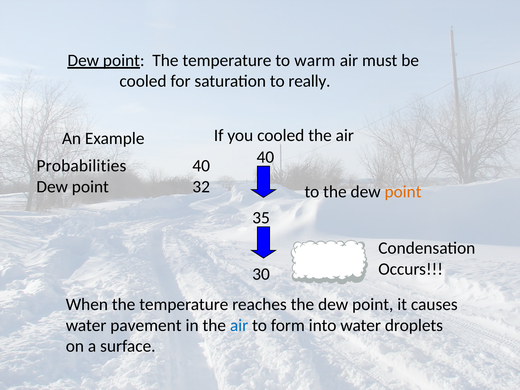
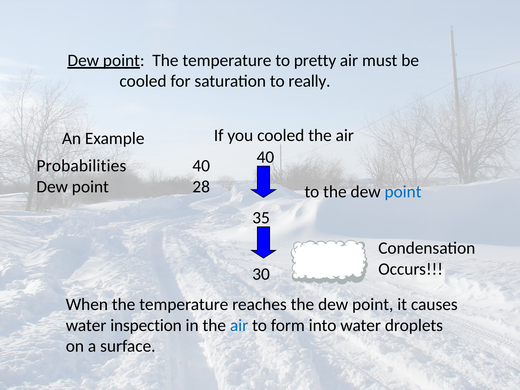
warm: warm -> pretty (315, 60)
32: 32 -> 28 (201, 187)
point colour: orange -> blue (403, 192)
pavement: pavement -> inspection (146, 325)
